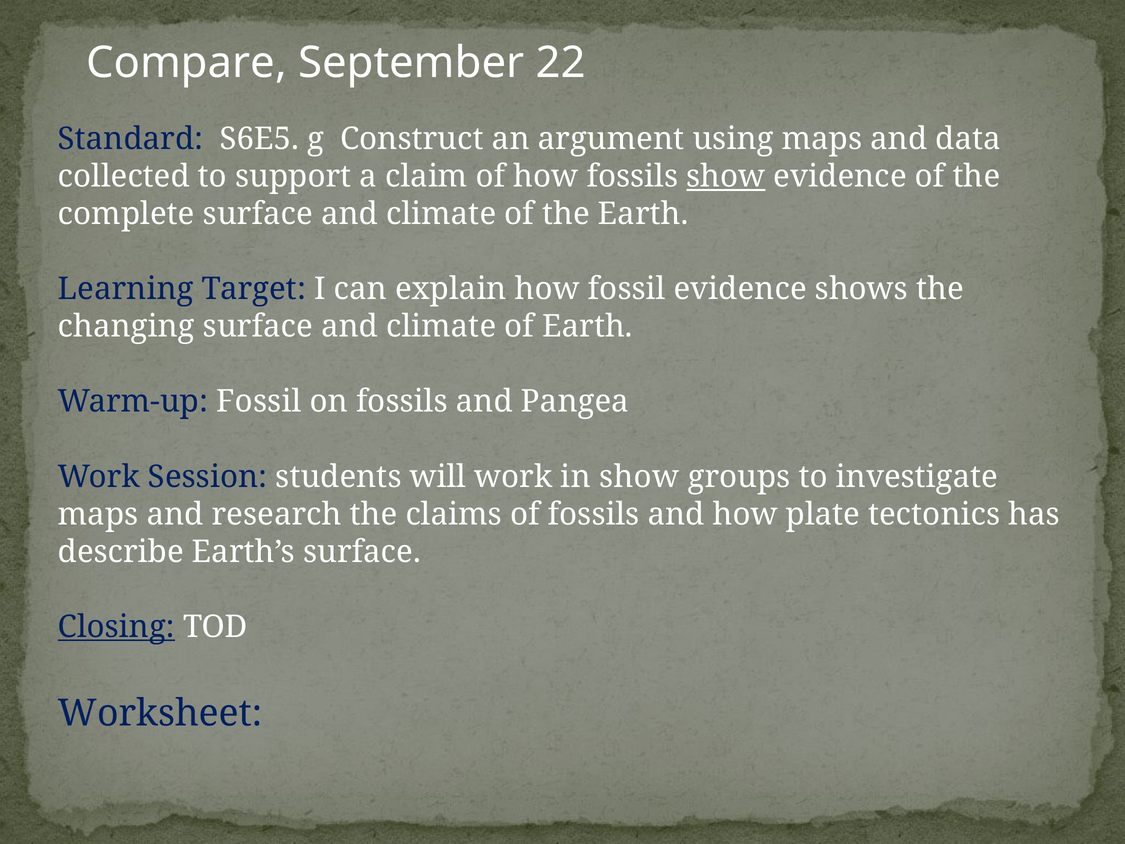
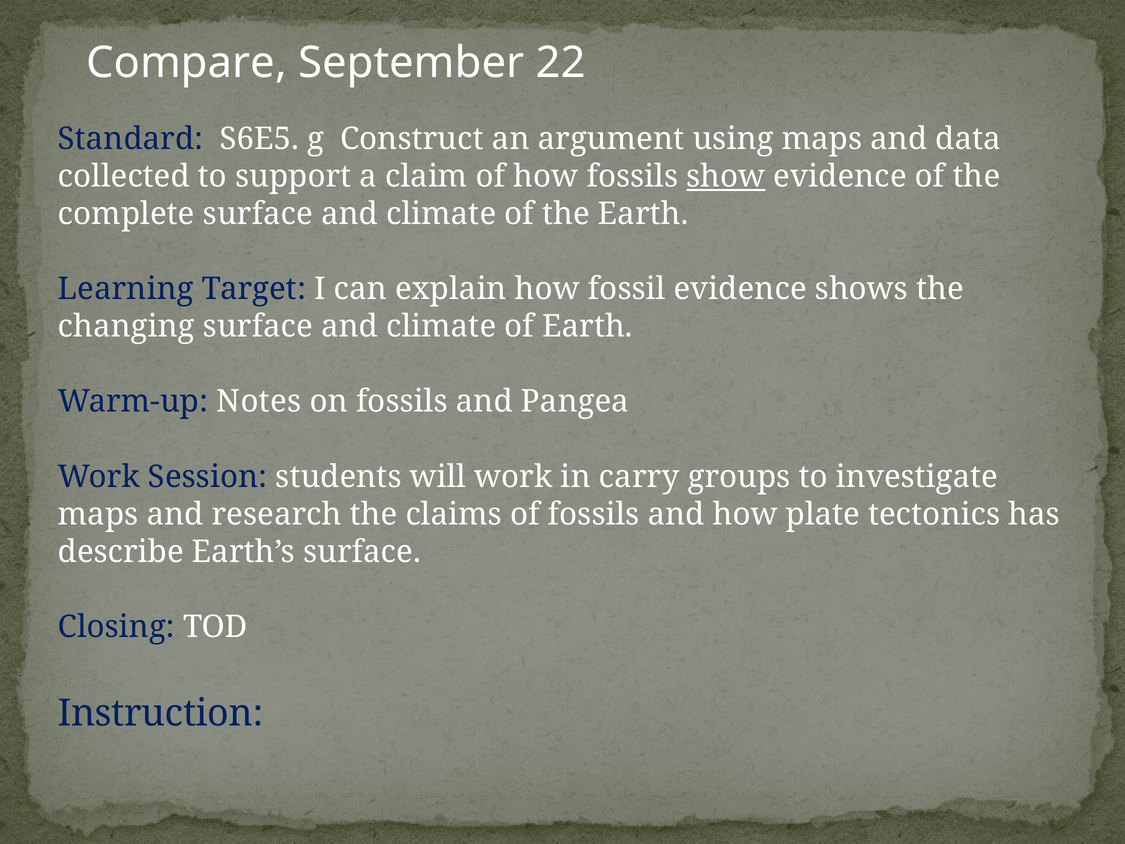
Warm-up Fossil: Fossil -> Notes (259, 402)
in show: show -> carry (639, 477)
Closing underline: present -> none (116, 627)
Worksheet: Worksheet -> Instruction (160, 713)
